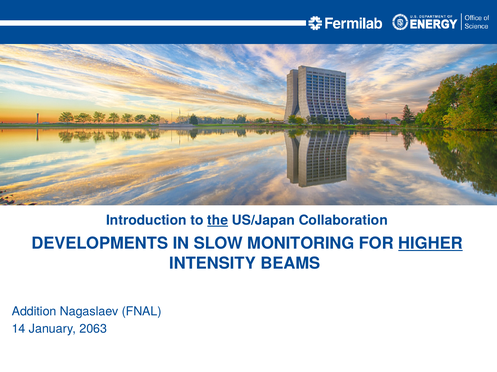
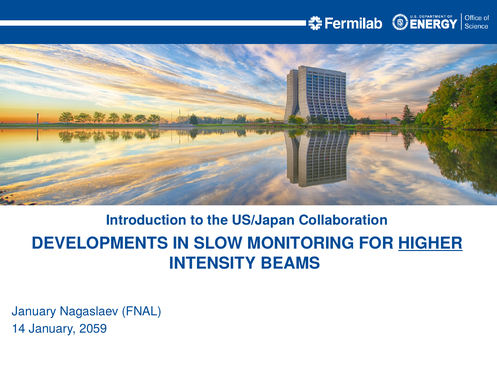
the underline: present -> none (218, 221)
Addition: Addition -> January (34, 312)
2063: 2063 -> 2059 (93, 330)
